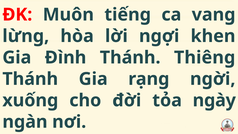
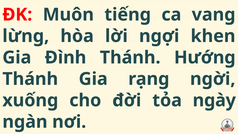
Thiêng: Thiêng -> Hướng (205, 57)
